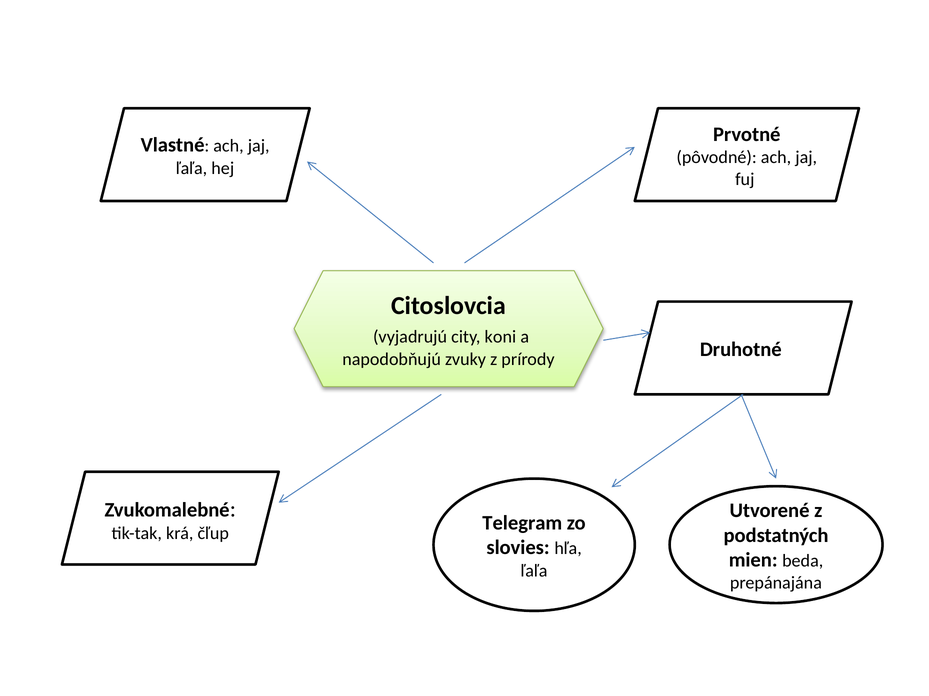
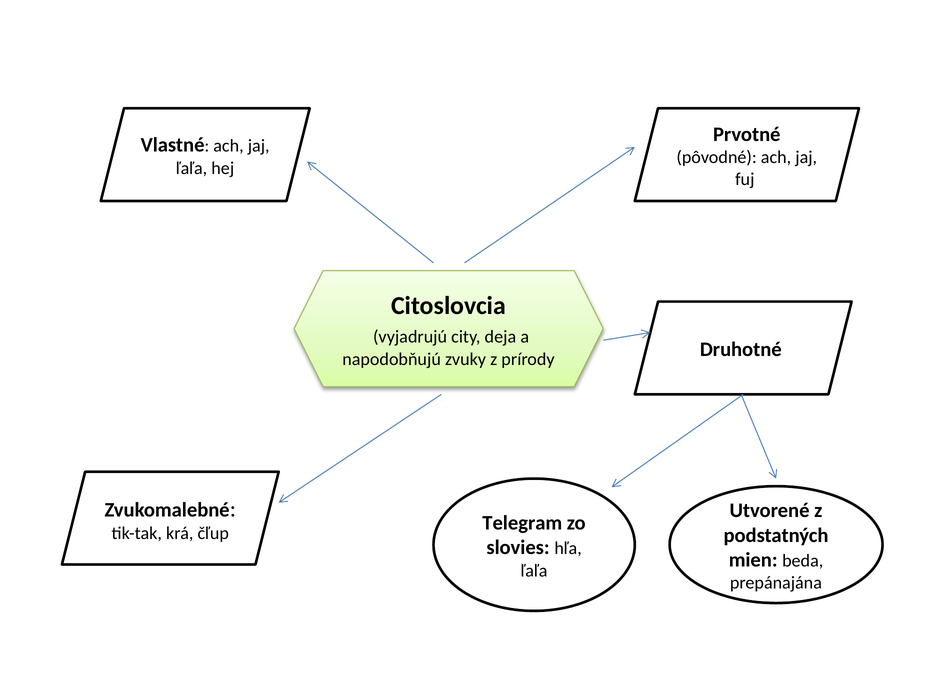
koni: koni -> deja (500, 337)
